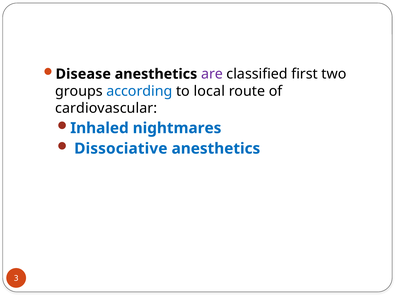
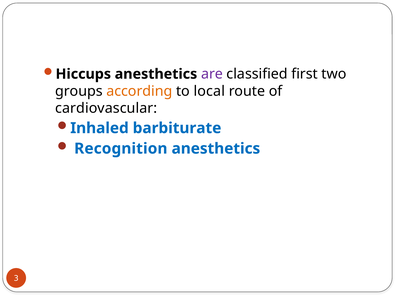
Disease: Disease -> Hiccups (83, 74)
according colour: blue -> orange (139, 91)
nightmares: nightmares -> barbiturate (177, 128)
Dissociative: Dissociative -> Recognition (121, 149)
